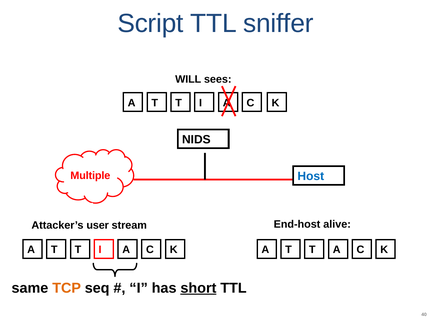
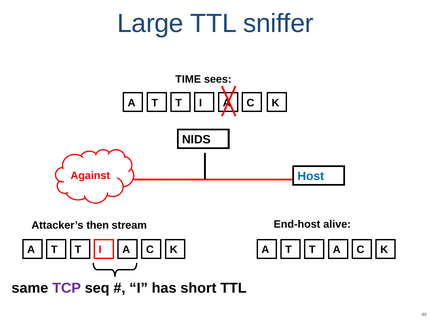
Script: Script -> Large (150, 23)
WILL: WILL -> TIME (188, 80)
Multiple: Multiple -> Against (90, 176)
user: user -> then (98, 226)
TCP colour: orange -> purple (67, 288)
short underline: present -> none (198, 288)
